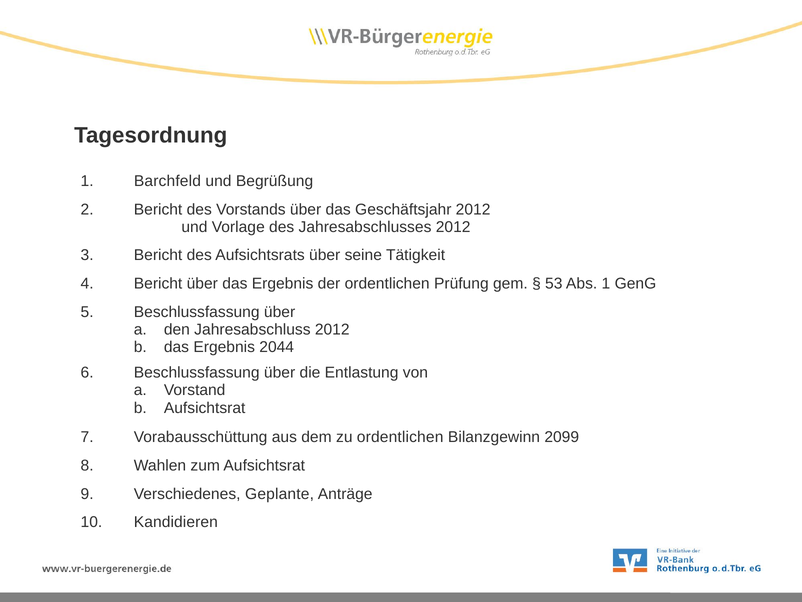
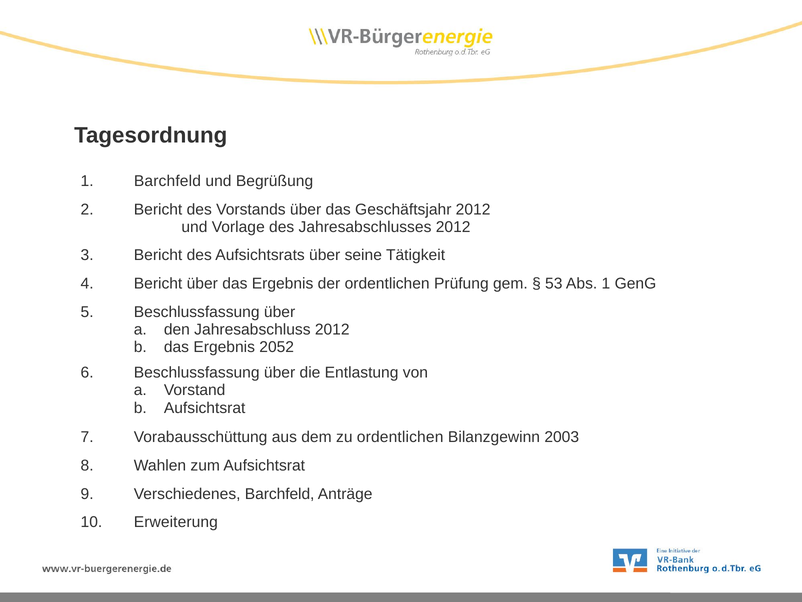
2044: 2044 -> 2052 (277, 347)
2099: 2099 -> 2003 (562, 437)
Verschiedenes Geplante: Geplante -> Barchfeld (280, 493)
Kandidieren: Kandidieren -> Erweiterung (176, 522)
